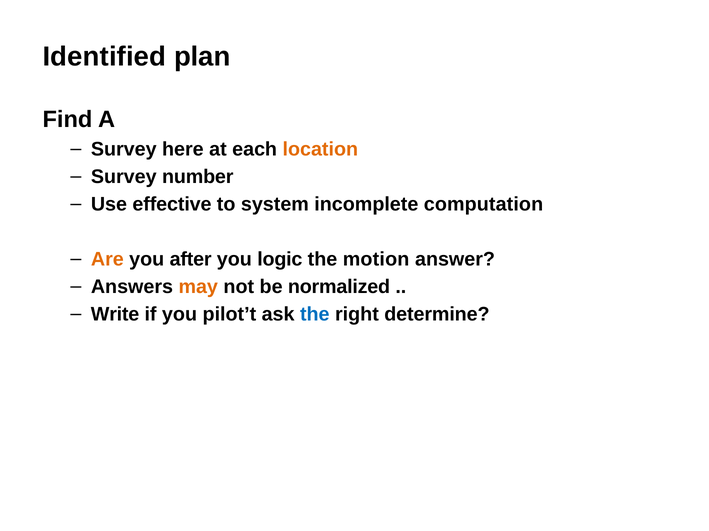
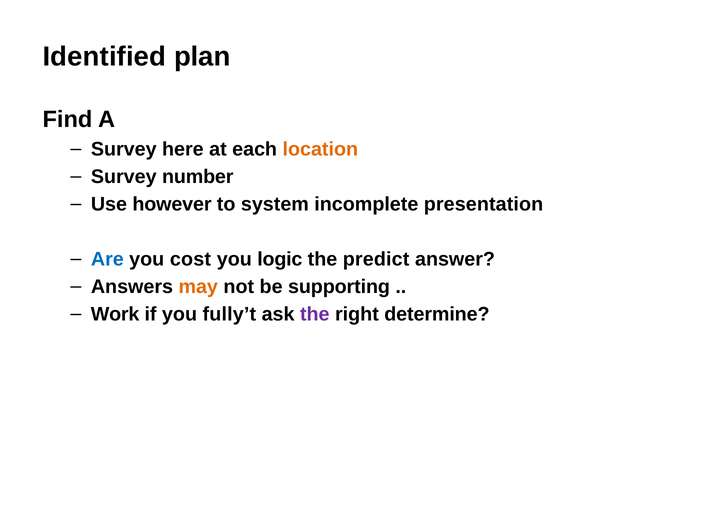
effective: effective -> however (172, 205)
computation: computation -> presentation (484, 205)
Are colour: orange -> blue (107, 260)
after: after -> cost (190, 260)
motion: motion -> predict (376, 260)
normalized: normalized -> supporting (339, 287)
Write: Write -> Work (115, 315)
pilot’t: pilot’t -> fully’t (229, 315)
the colour: blue -> purple (315, 315)
